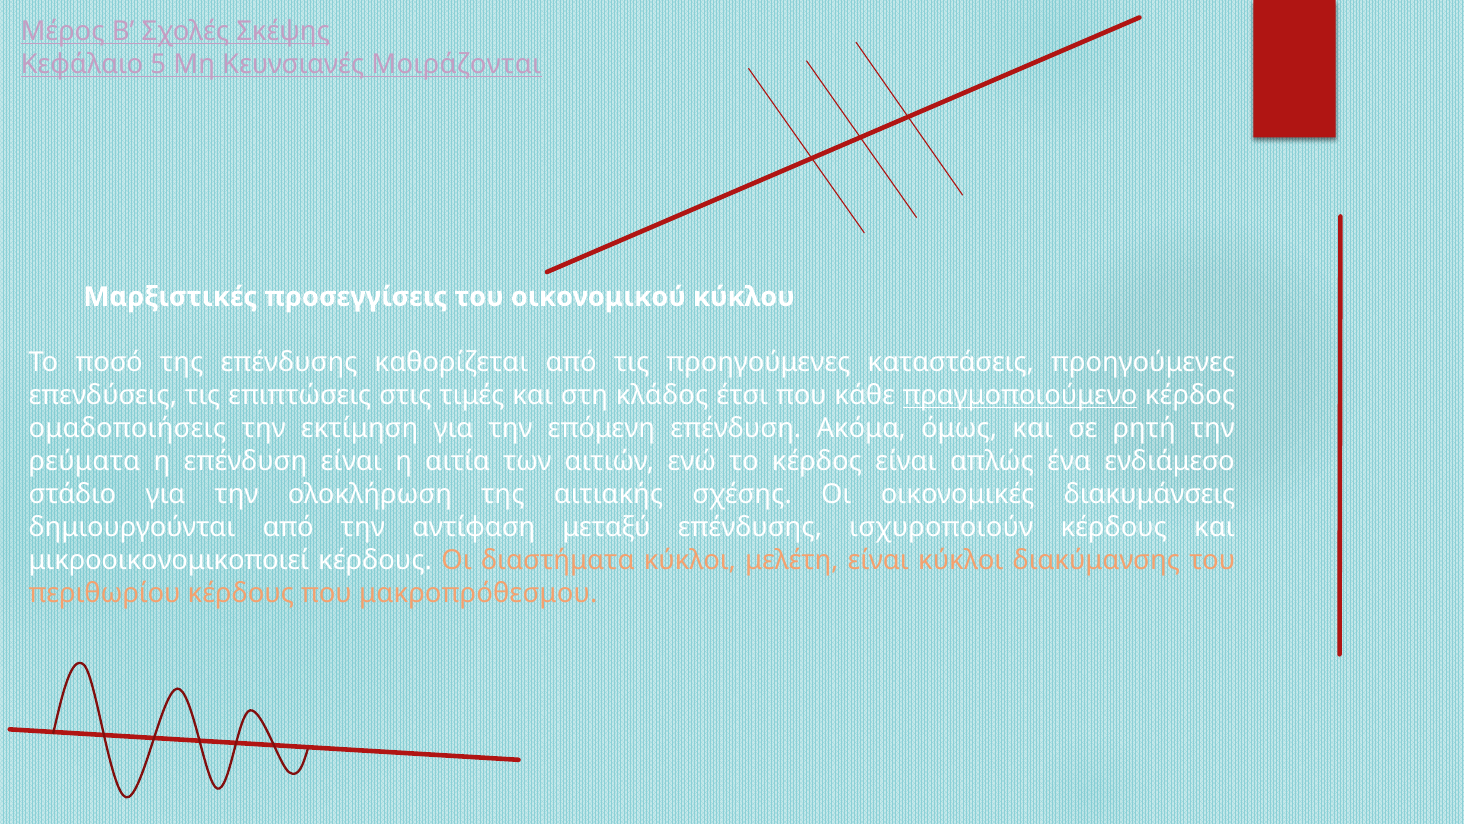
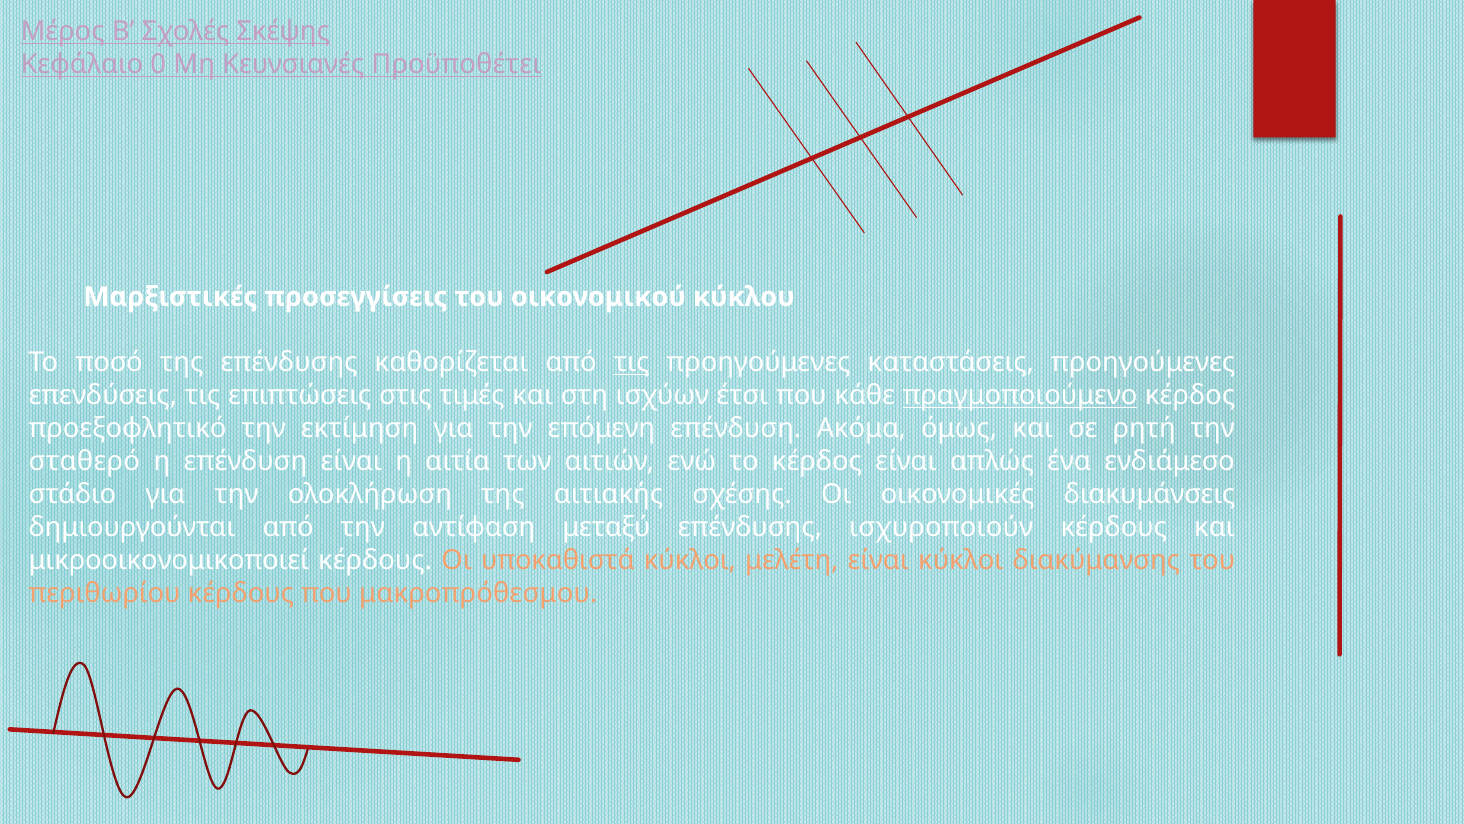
5: 5 -> 0 (158, 64)
Μοιράζονται: Μοιράζονται -> Προϋποθέτει (456, 64)
τις underline: none -> present (632, 363)
κλάδος: κλάδος -> ισχύων (662, 395)
ομαδοποιήσεις: ομαδοποιήσεις -> προεξοφλητικό (128, 428)
ρεύματα: ρεύματα -> σταθερό (84, 461)
διαστήματα: διαστήματα -> υποκαθιστά (558, 560)
